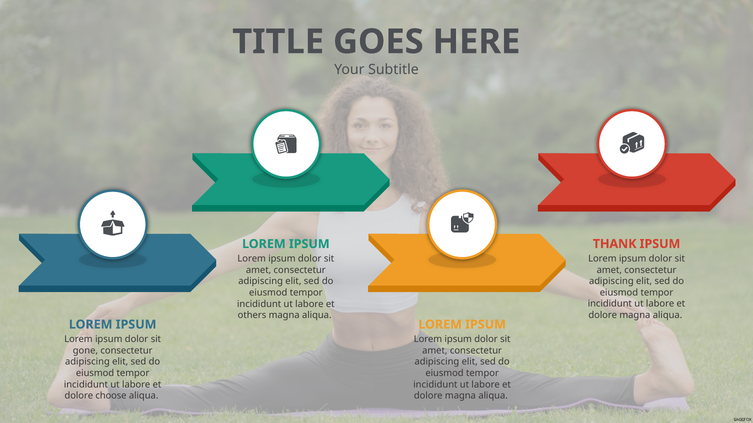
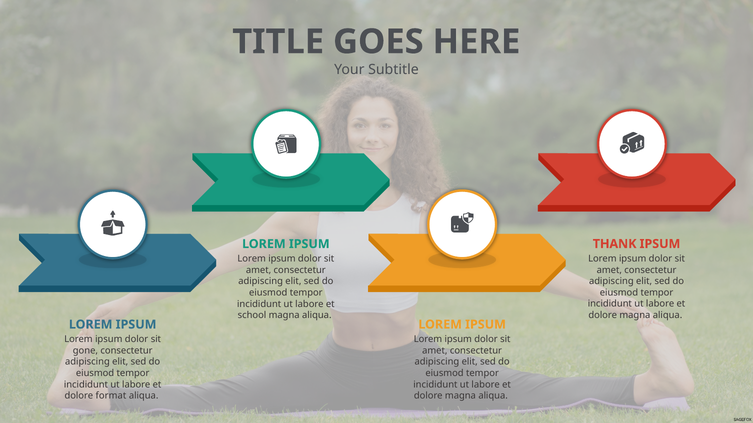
others: others -> school (252, 316)
choose: choose -> format (111, 396)
